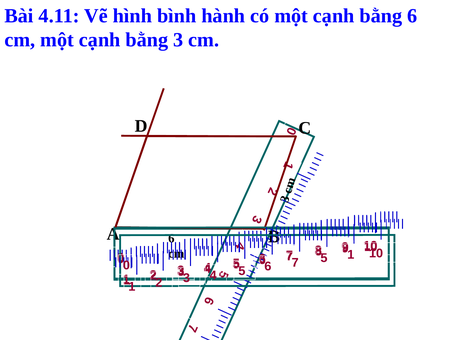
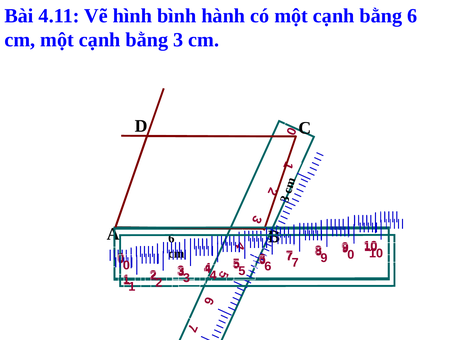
1: 1 -> 0 (351, 255)
7 5: 5 -> 9 (324, 258)
